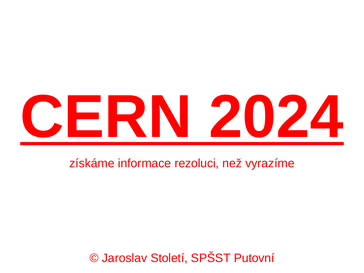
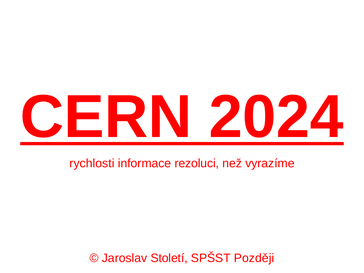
získáme: získáme -> rychlosti (92, 163)
Putovní: Putovní -> Později (254, 258)
